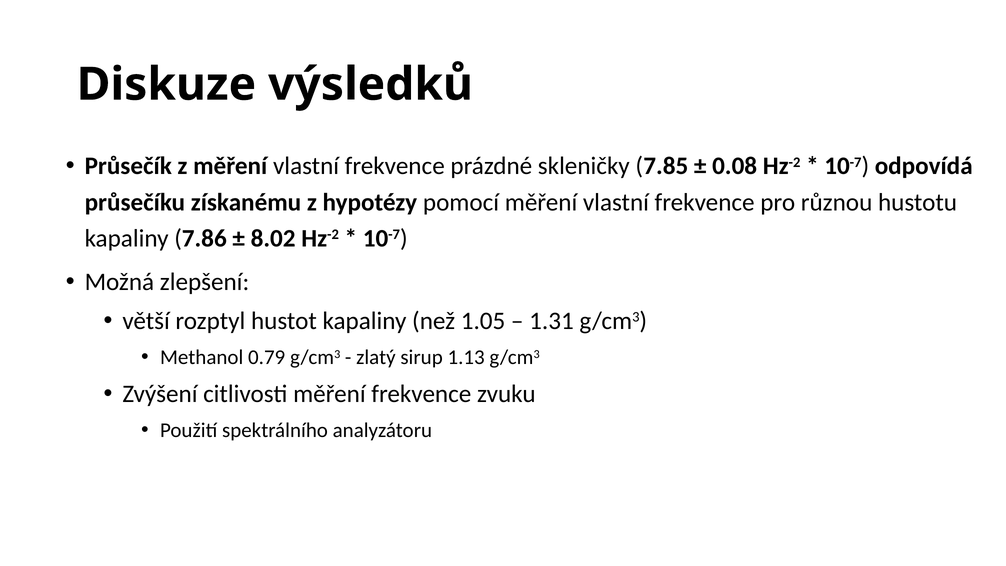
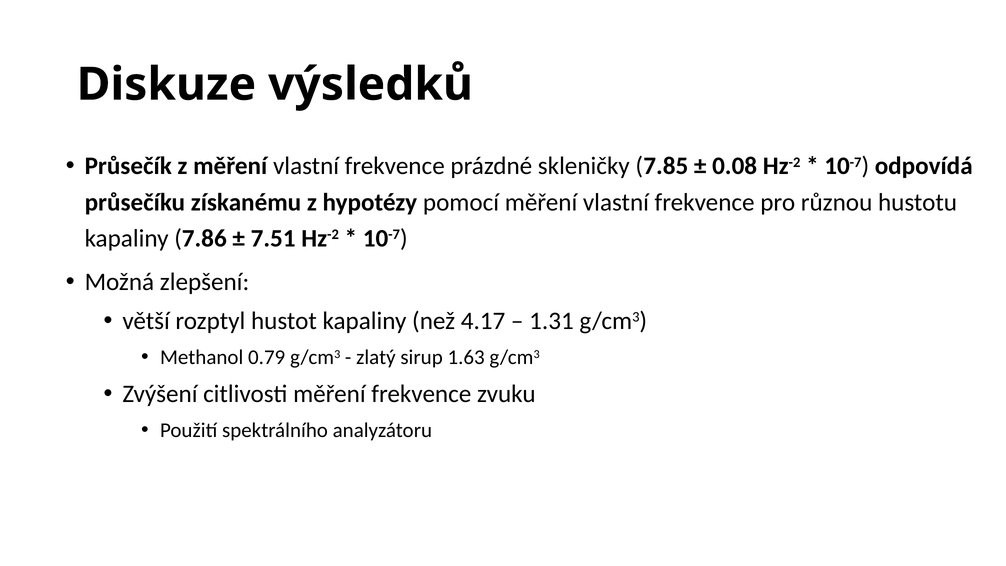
8.02: 8.02 -> 7.51 (273, 239)
1.05: 1.05 -> 4.17 (483, 321)
1.13: 1.13 -> 1.63 (466, 357)
